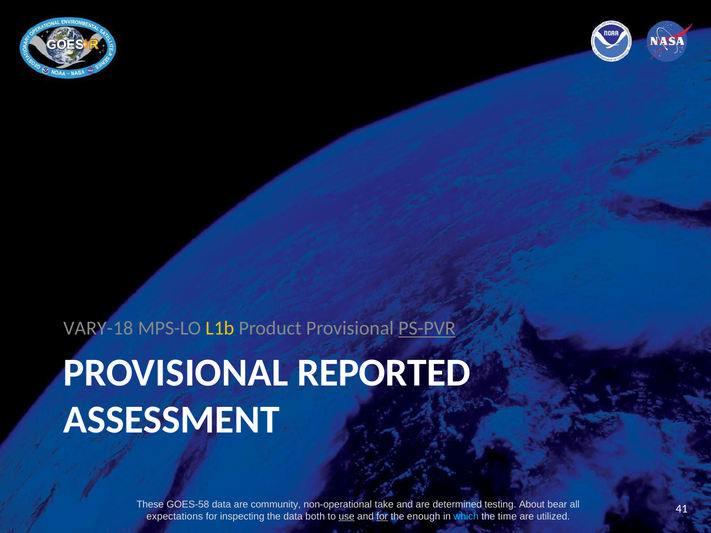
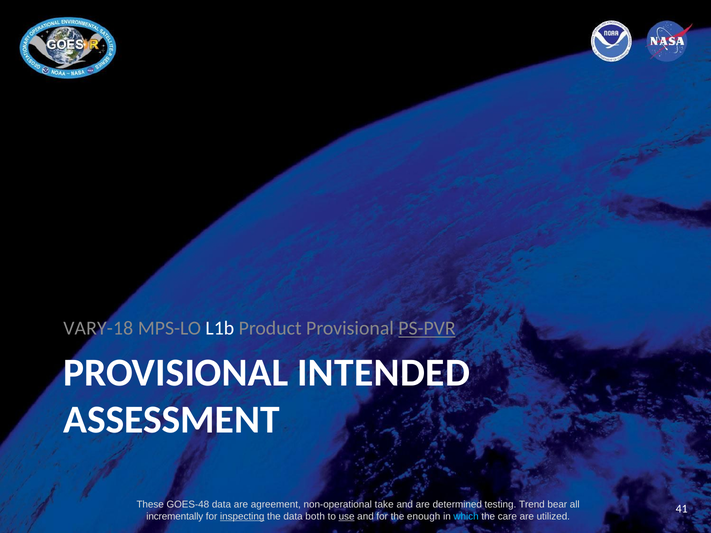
L1b colour: yellow -> white (220, 329)
REPORTED: REPORTED -> INTENDED (384, 373)
GOES-58: GOES-58 -> GOES-48 (188, 505)
community: community -> agreement (276, 505)
About: About -> Trend (532, 505)
expectations: expectations -> incrementally (175, 517)
inspecting underline: none -> present (242, 517)
for underline: present -> none (382, 517)
time: time -> care (507, 517)
